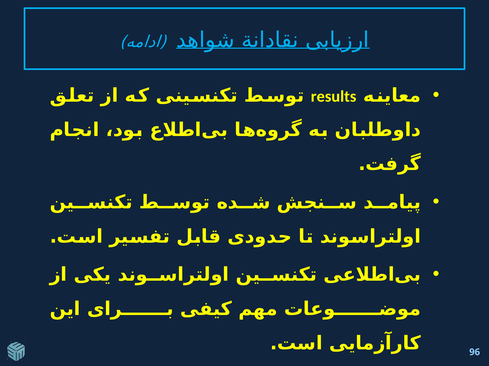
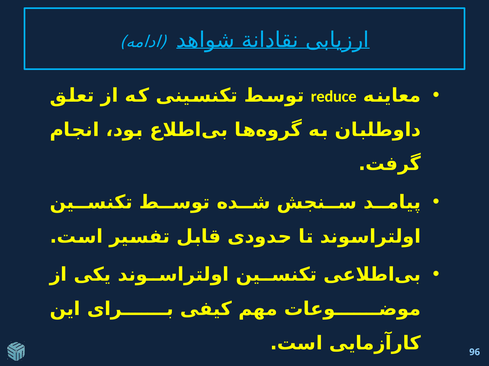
results: results -> reduce (334, 97)
